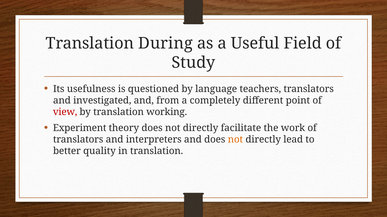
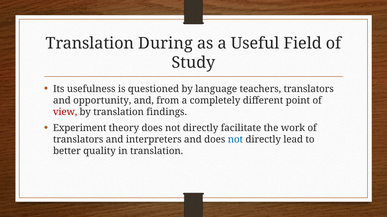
investigated: investigated -> opportunity (102, 101)
working: working -> findings (167, 112)
not colour: orange -> blue (235, 140)
